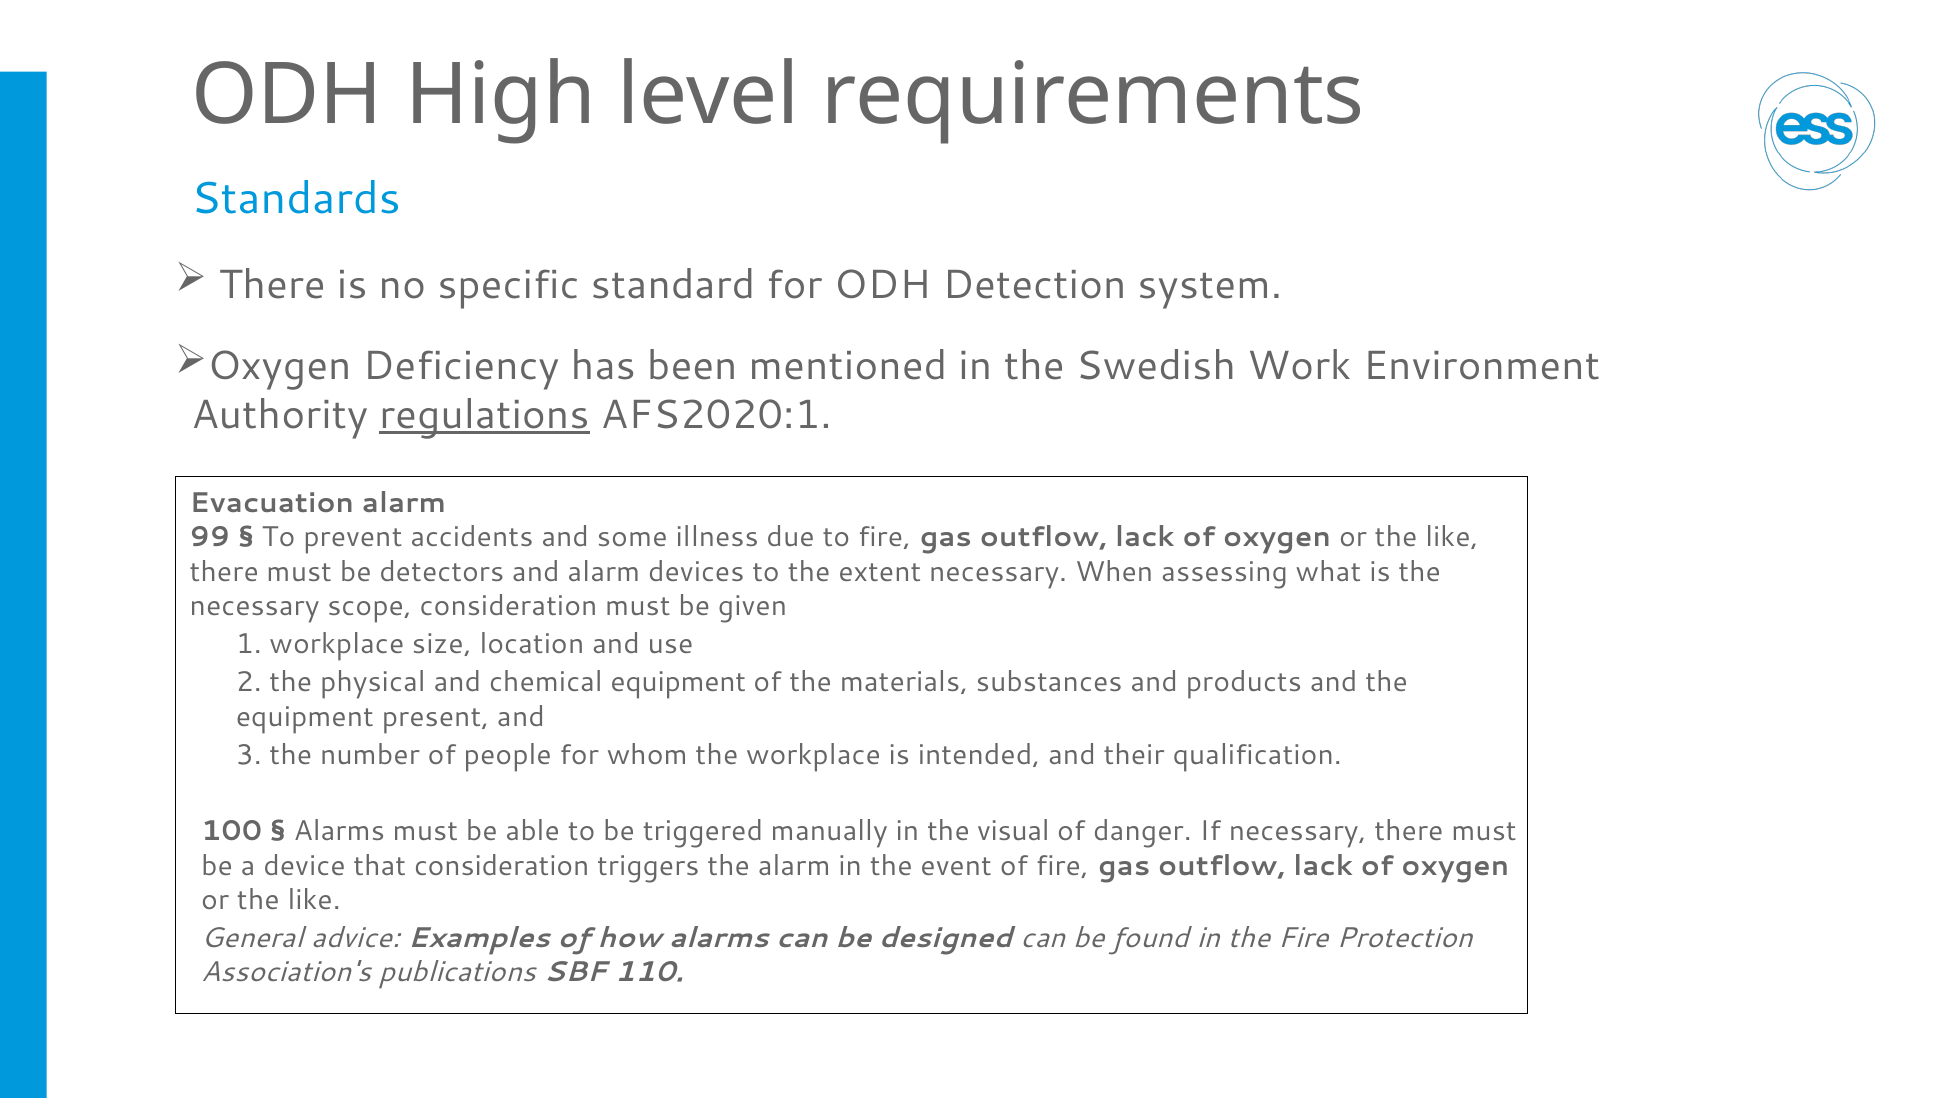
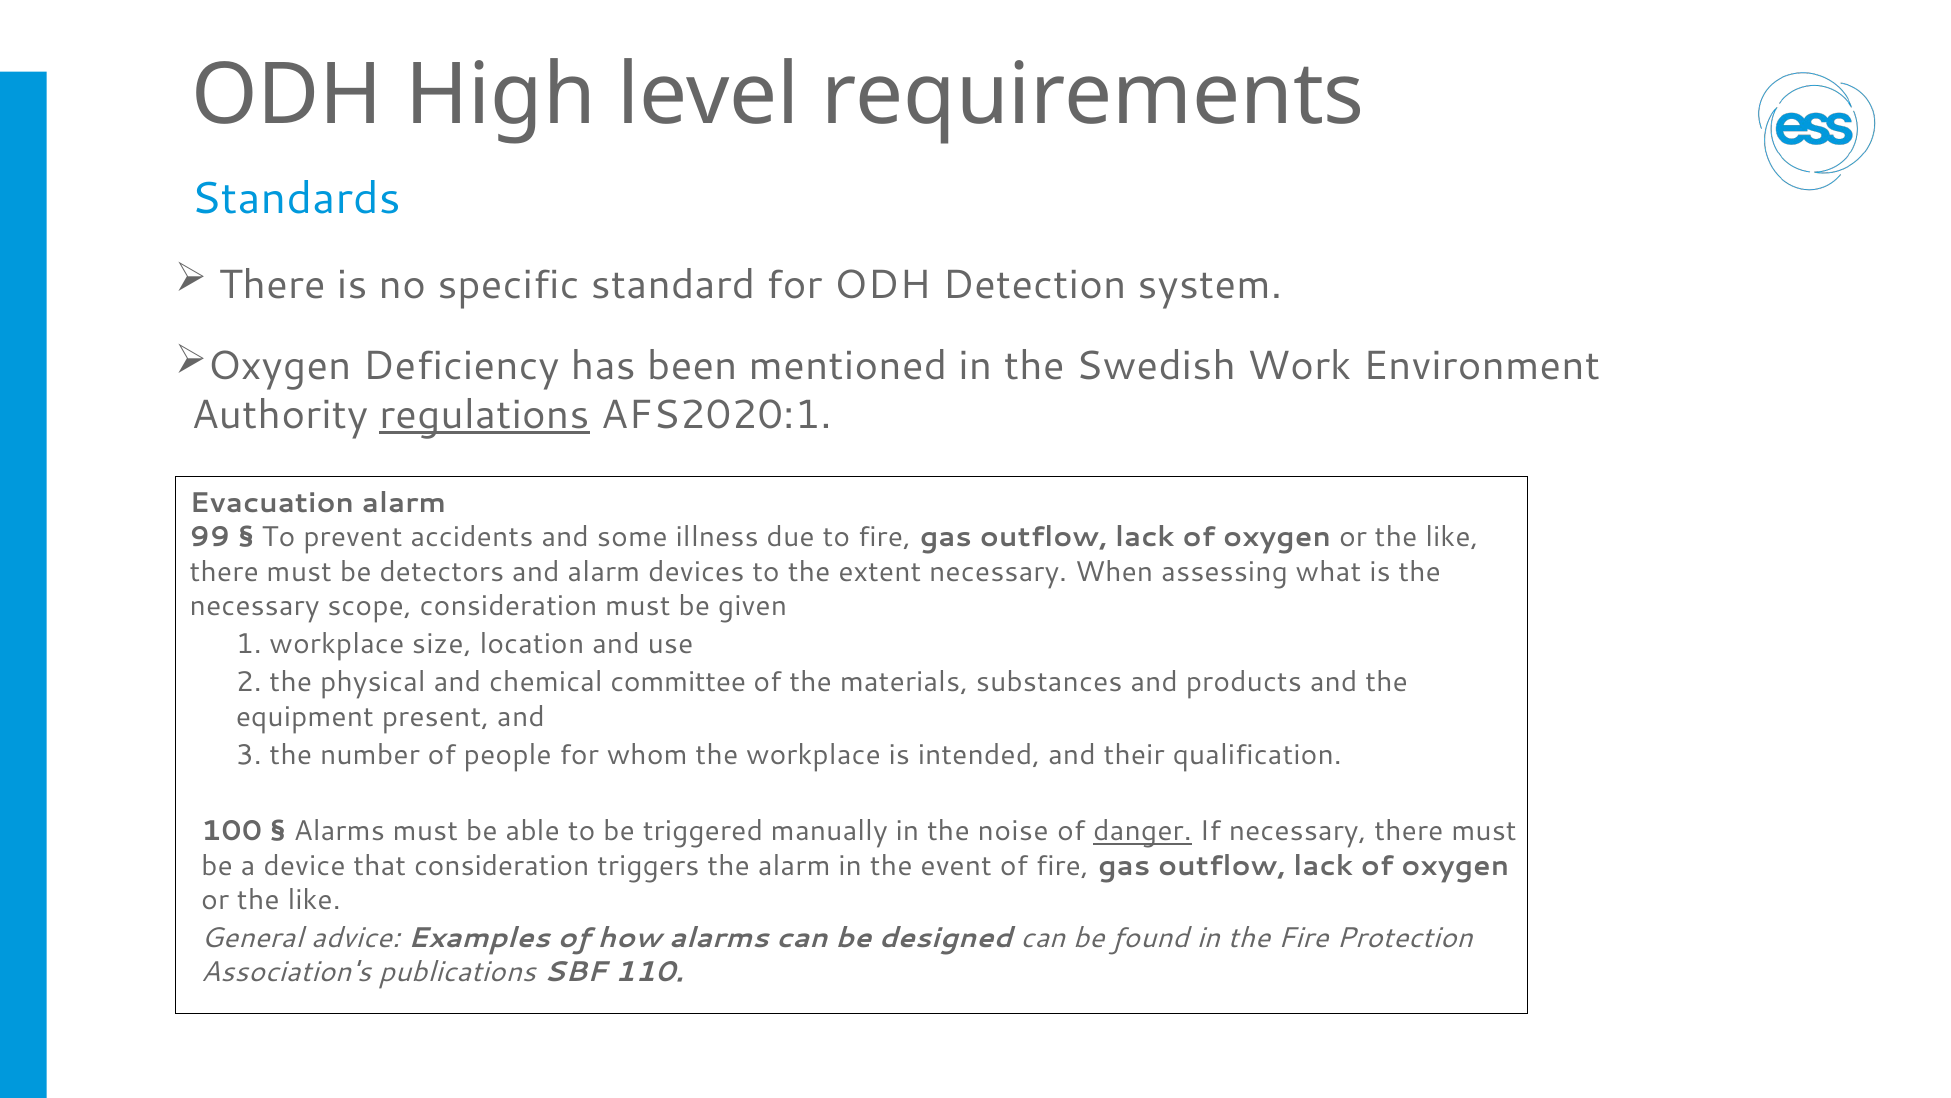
chemical equipment: equipment -> committee (678, 682)
visual: visual -> noise (1013, 831)
danger underline: none -> present (1142, 831)
